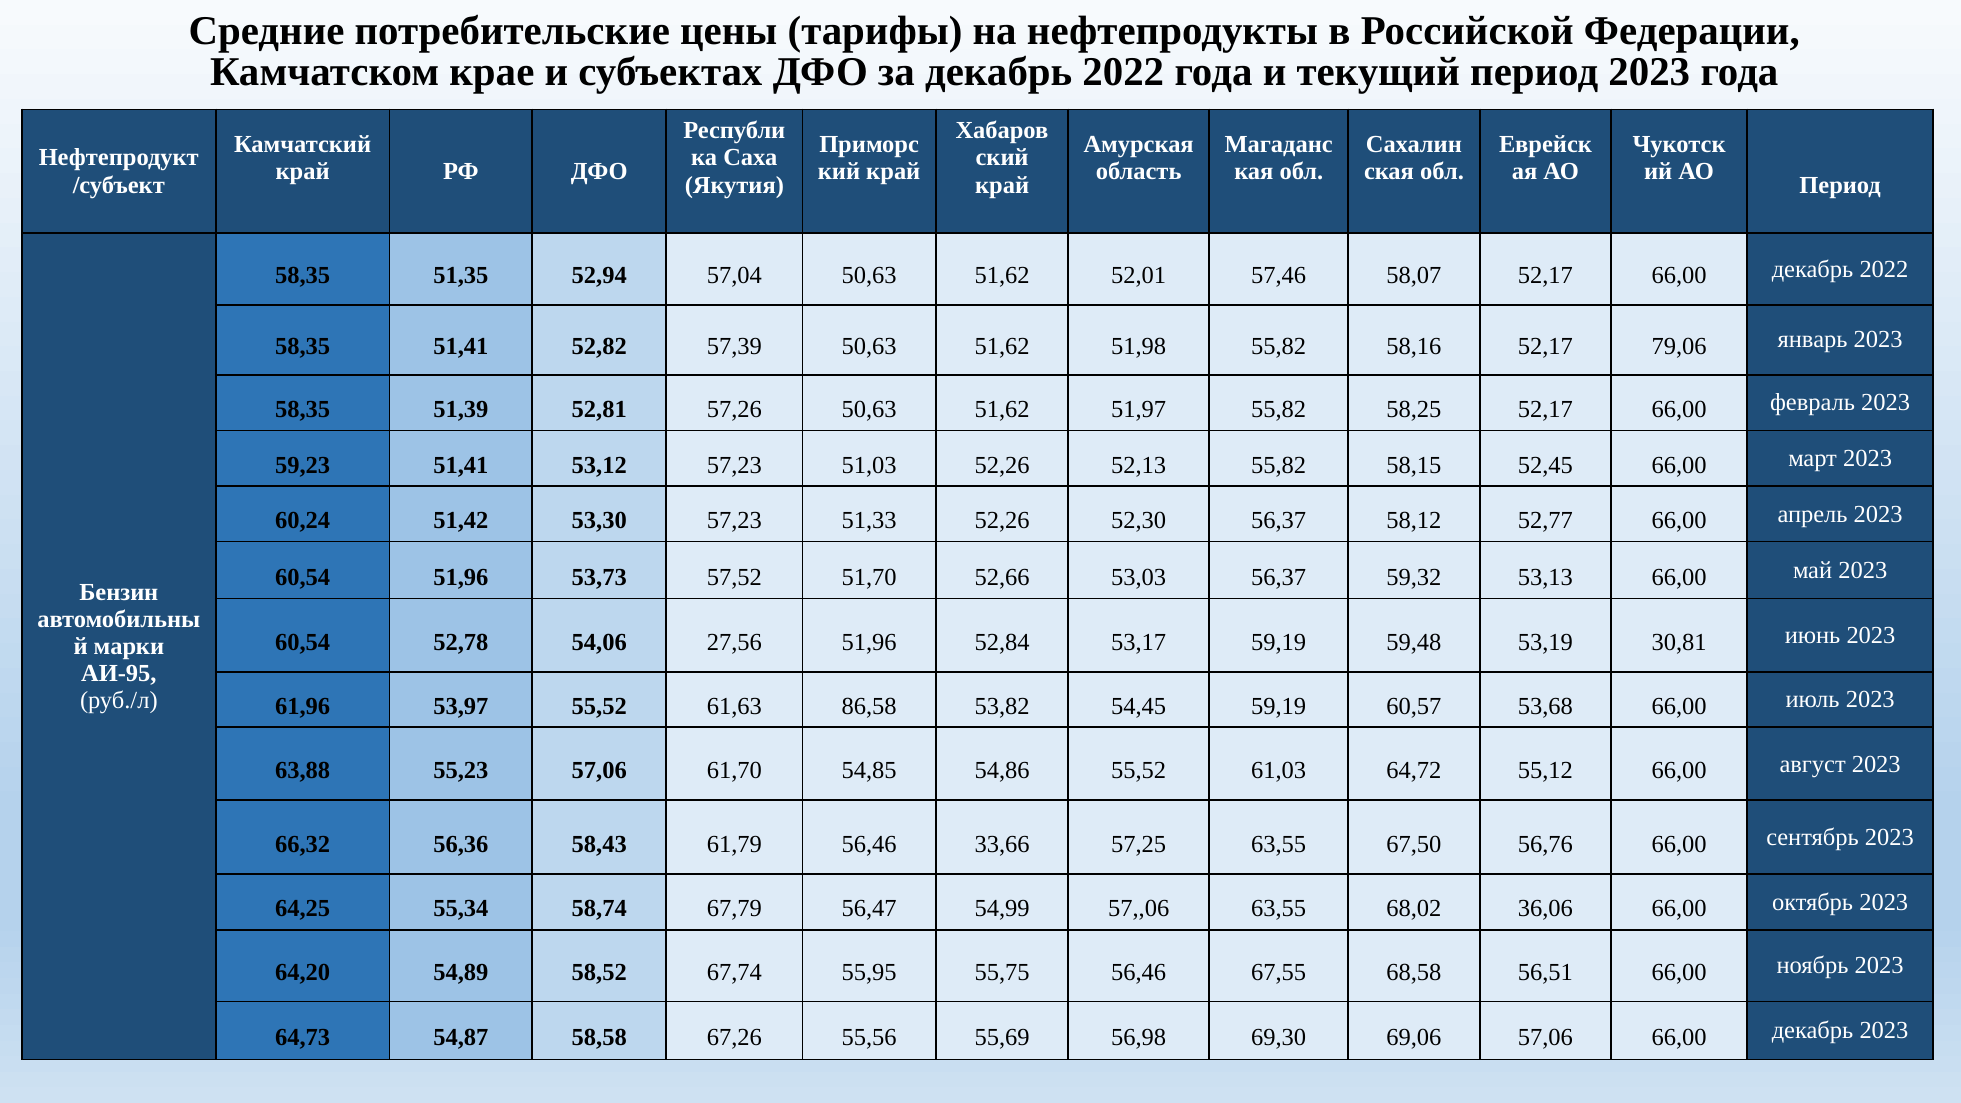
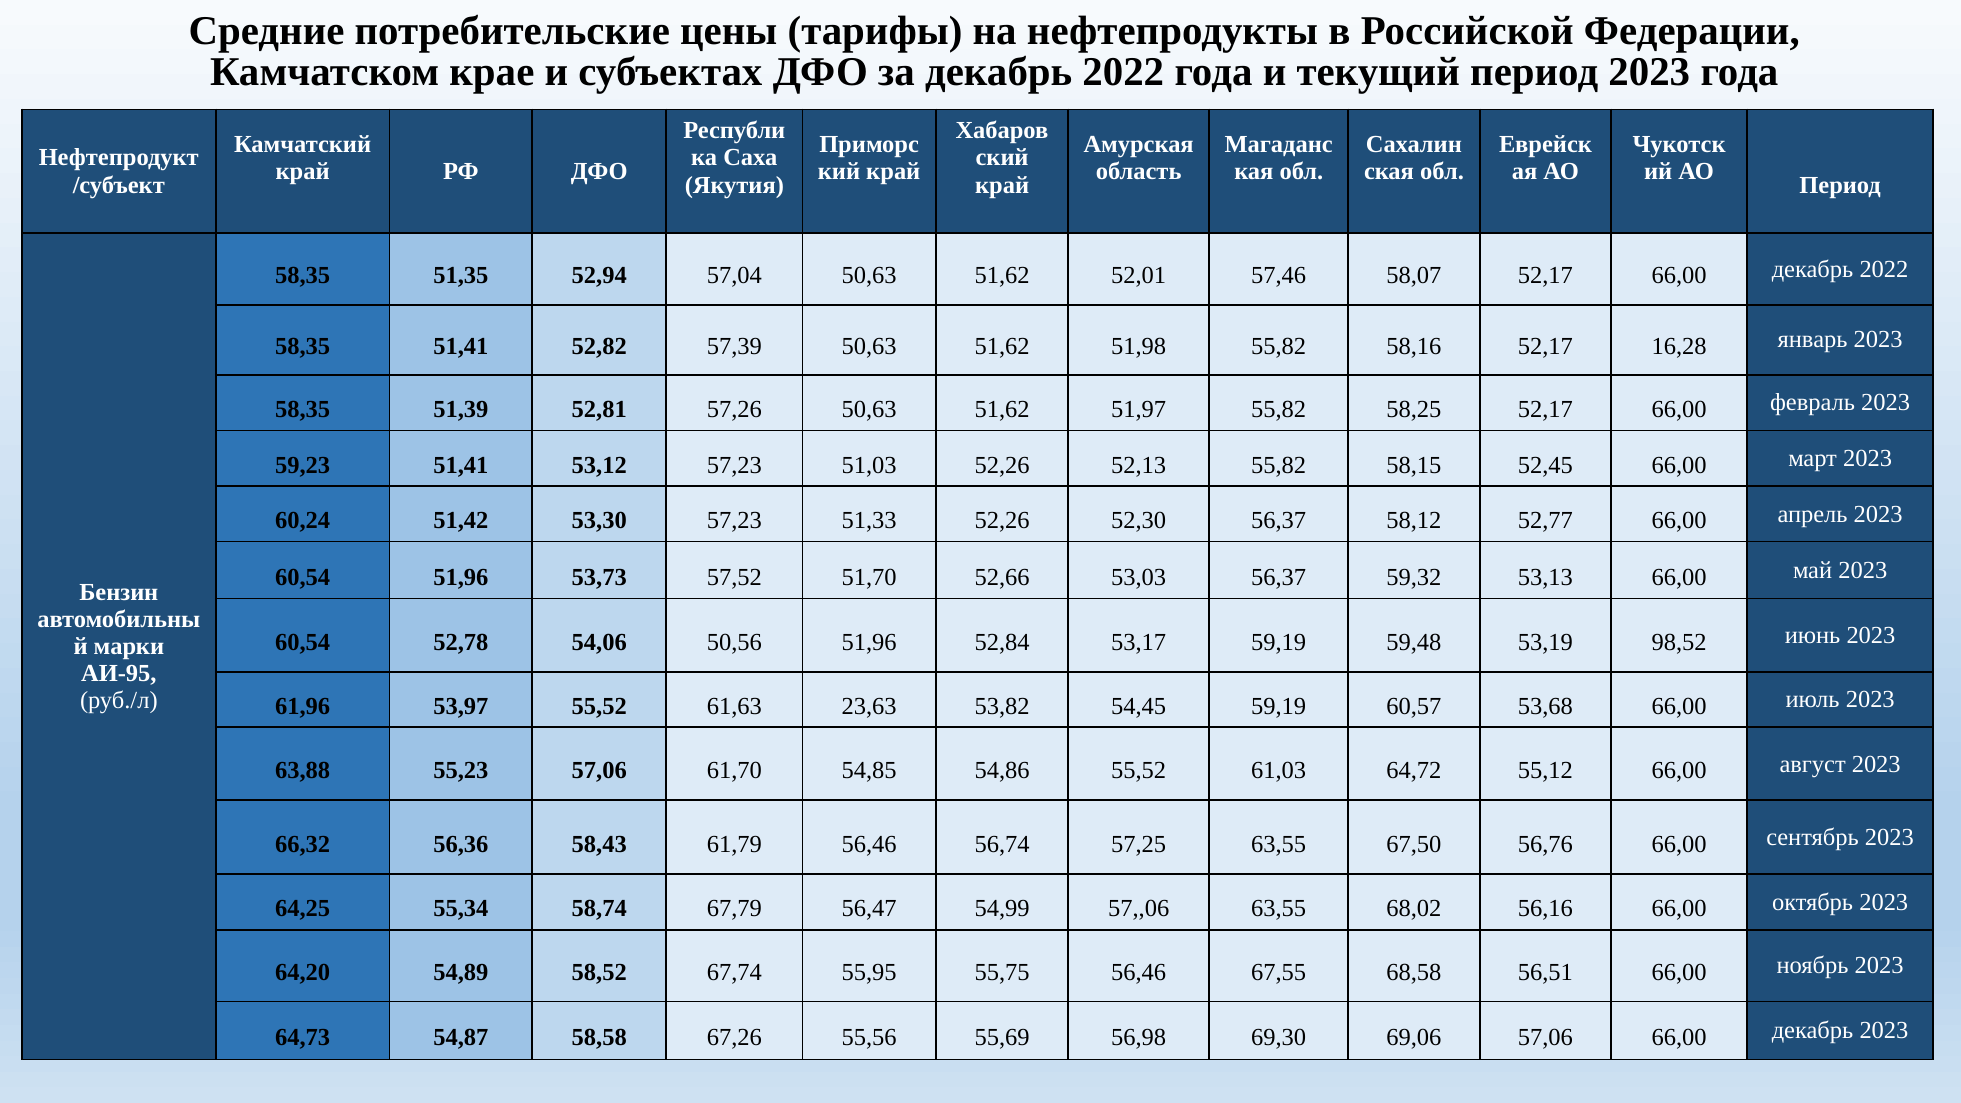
79,06: 79,06 -> 16,28 (1679, 347)
27,56: 27,56 -> 50,56 (734, 642)
30,81: 30,81 -> 98,52 (1679, 642)
86,58: 86,58 -> 23,63 (869, 706)
33,66: 33,66 -> 56,74 (1002, 844)
36,06: 36,06 -> 56,16 (1545, 909)
